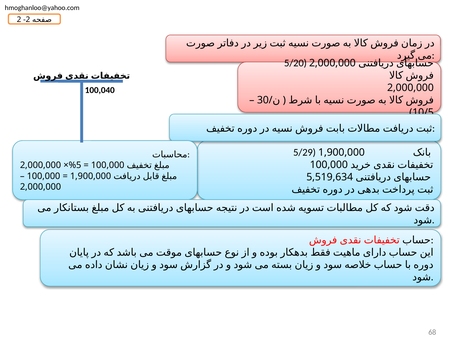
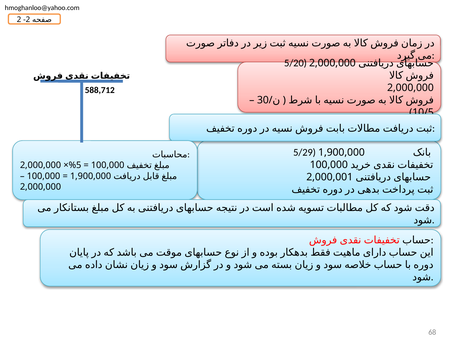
100,040: 100,040 -> 588,712 (100, 90)
5,519,634: 5,519,634 -> 2,000,001 (330, 177)
